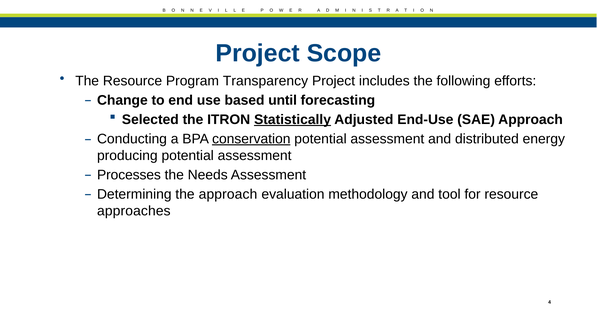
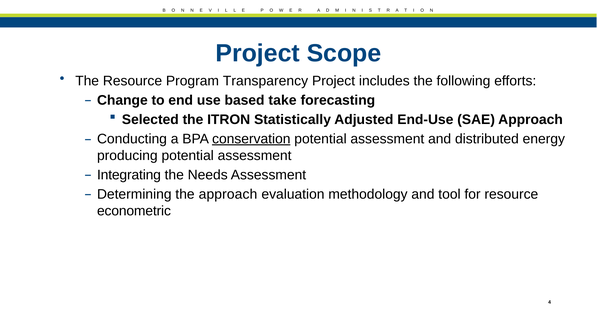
until: until -> take (282, 100)
Statistically underline: present -> none (293, 120)
Processes: Processes -> Integrating (129, 175)
approaches: approaches -> econometric (134, 211)
